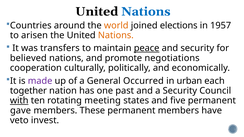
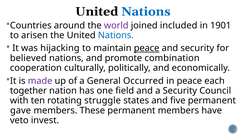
world colour: orange -> purple (116, 25)
elections: elections -> included (179, 25)
1957: 1957 -> 1901 (221, 25)
Nations colour: orange -> blue (116, 35)
transfers: transfers -> hijacking (60, 48)
negotiations: negotiations -> combination (172, 58)
in urban: urban -> peace (189, 81)
past: past -> field (125, 91)
with underline: present -> none (19, 101)
meeting: meeting -> struggle (103, 101)
